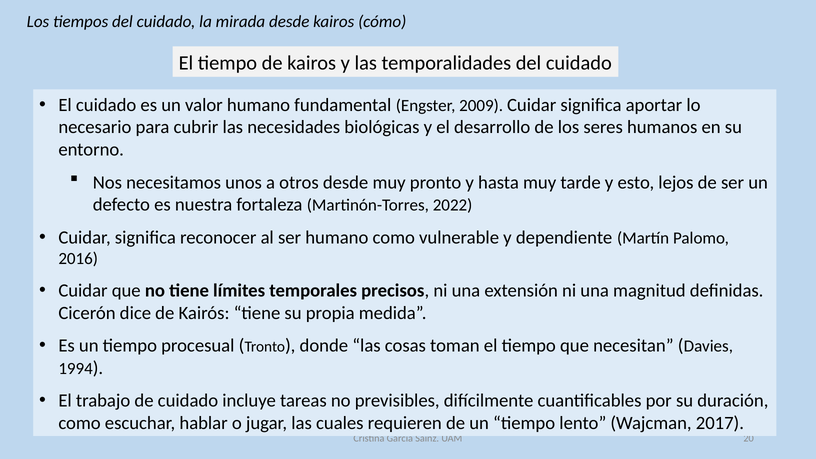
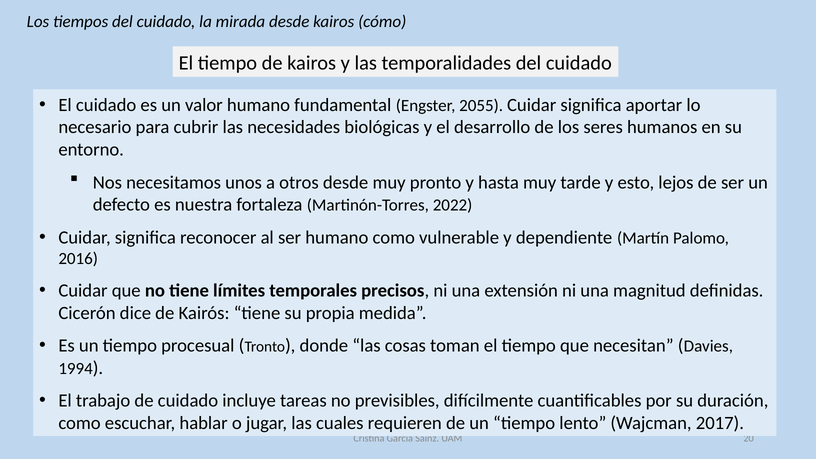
2009: 2009 -> 2055 (481, 105)
